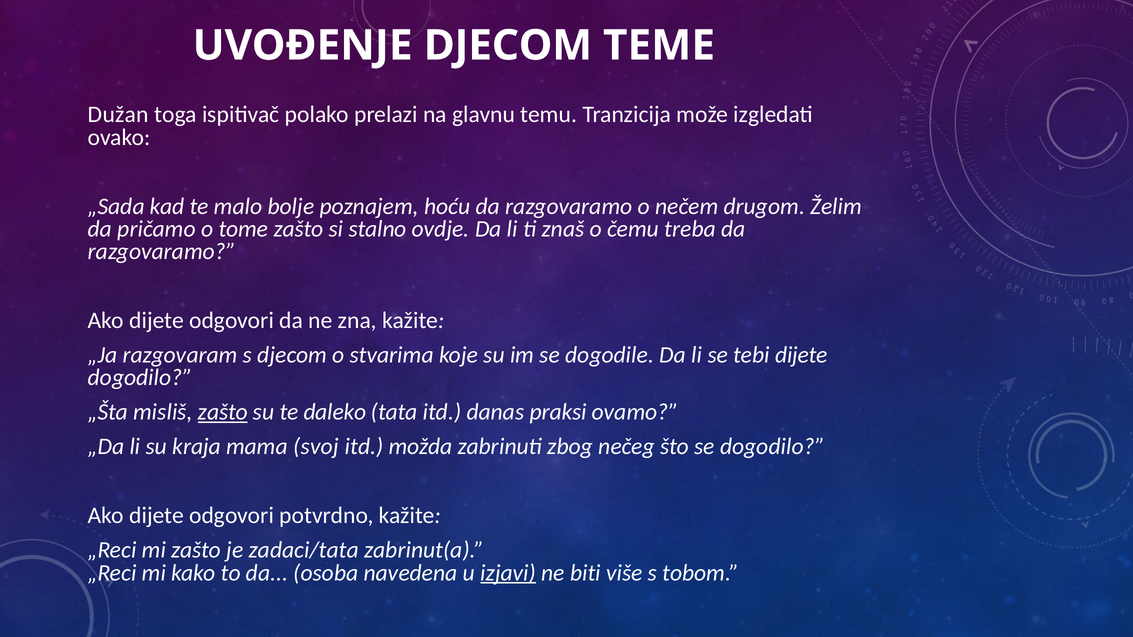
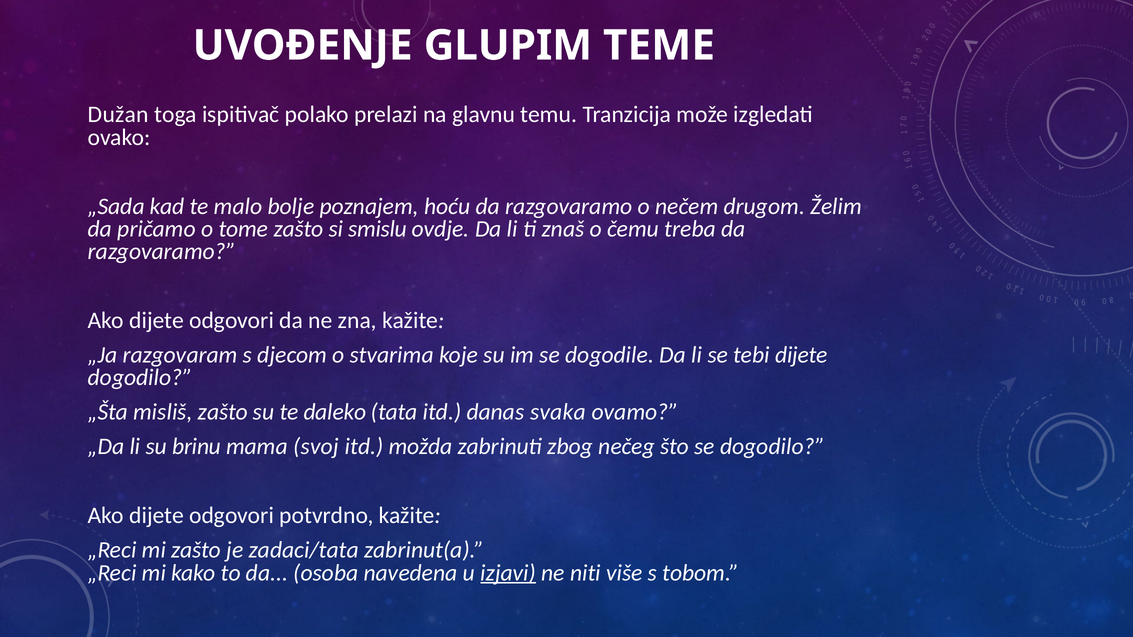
UVOĐENJE DJECOM: DJECOM -> GLUPIM (508, 46)
stalno: stalno -> smislu (378, 229)
zašto underline: present -> none (223, 412)
praksi: praksi -> svaka (558, 412)
kraja: kraja -> brinu (197, 447)
biti: biti -> niti (585, 573)
